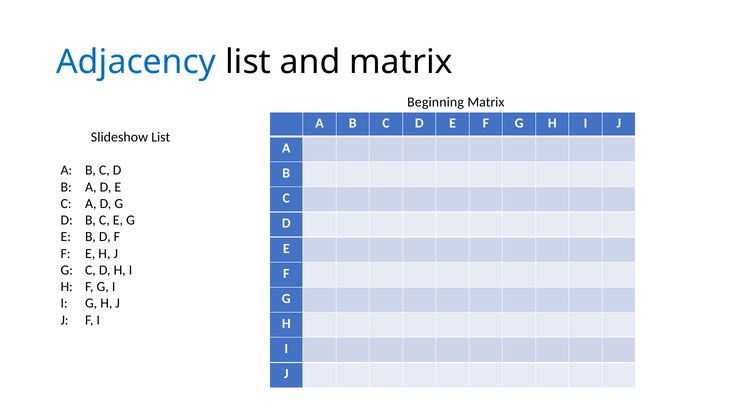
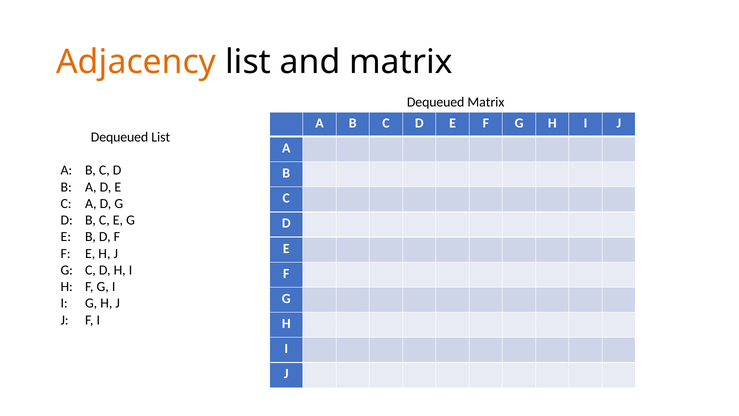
Adjacency colour: blue -> orange (136, 62)
Beginning: Beginning -> Dequeued (436, 102)
Slideshow: Slideshow -> Dequeued (120, 137)
